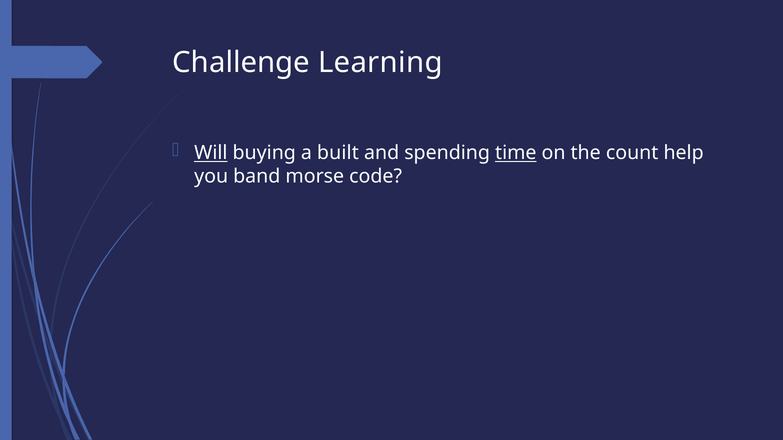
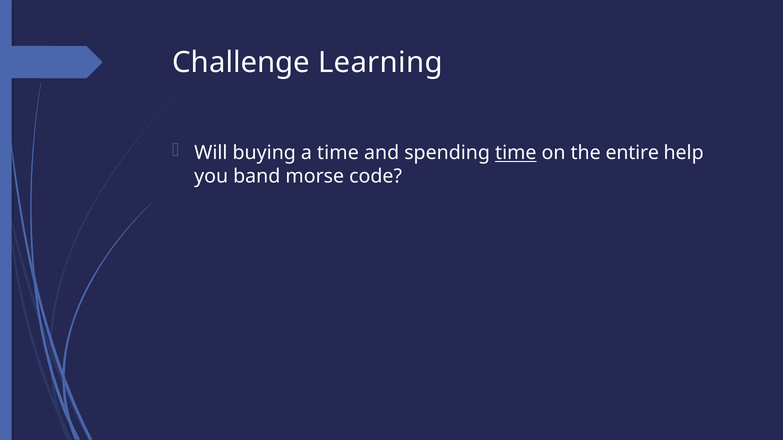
Will underline: present -> none (211, 153)
a built: built -> time (338, 153)
count: count -> entire (632, 153)
